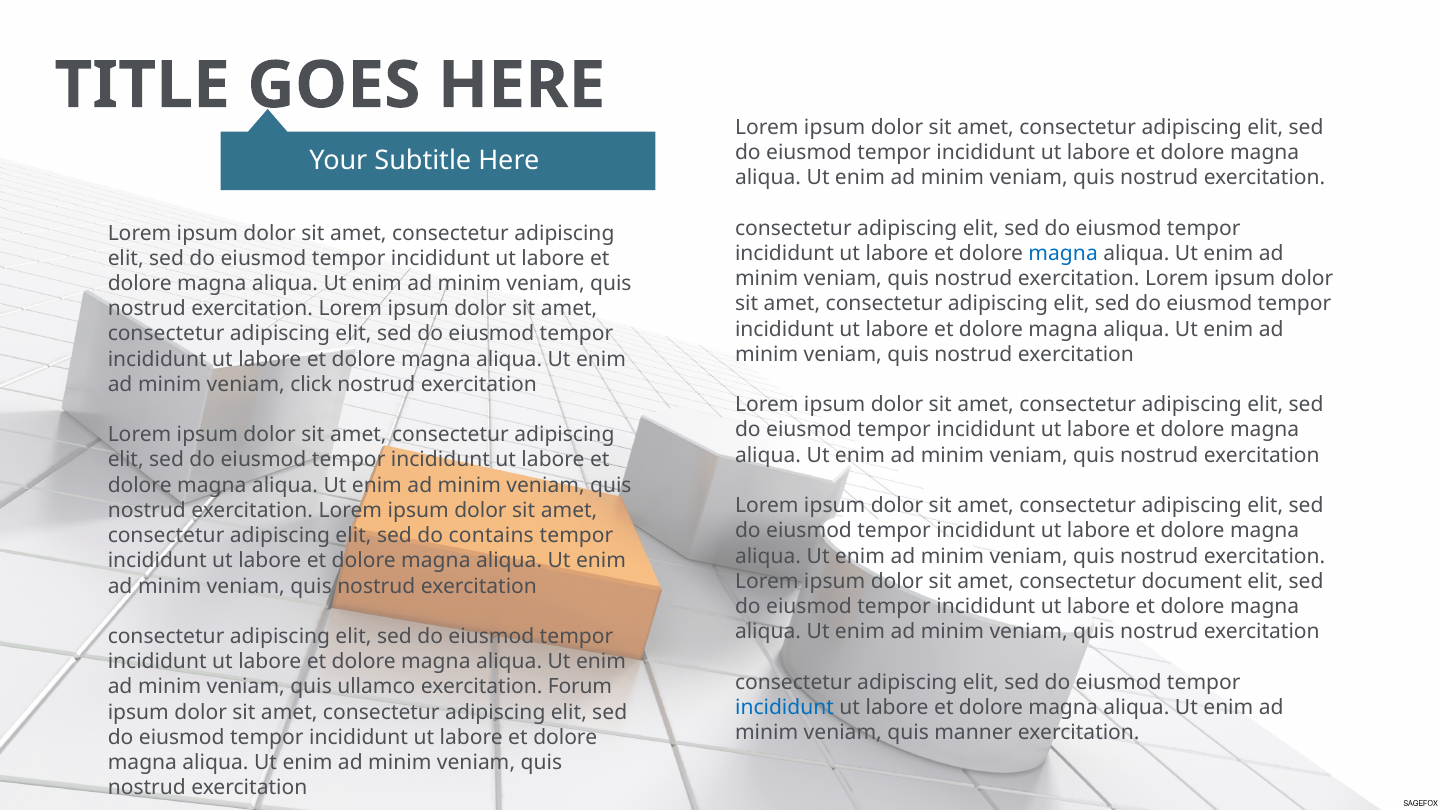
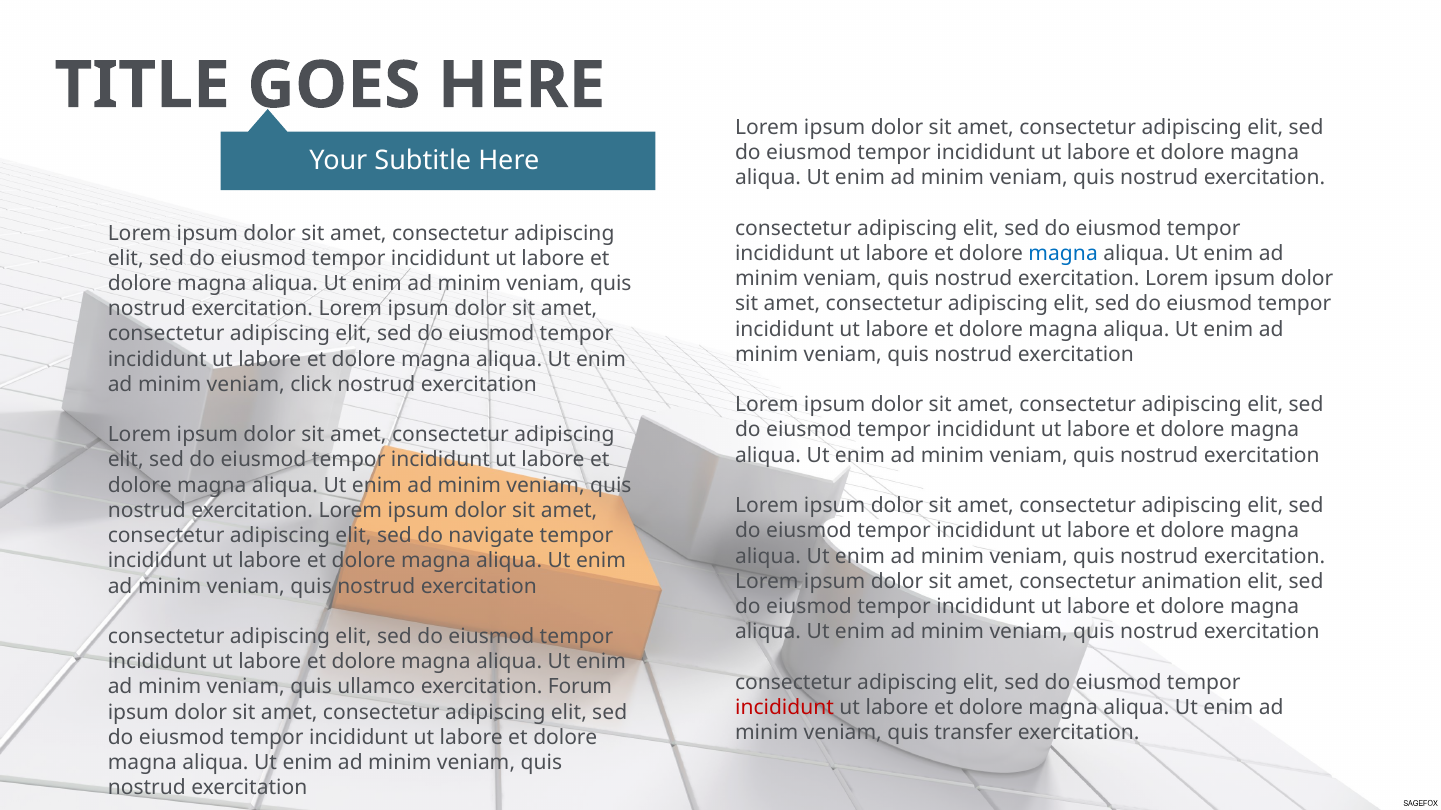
contains: contains -> navigate (491, 536)
document: document -> animation (1192, 582)
incididunt colour: blue -> red (785, 708)
manner: manner -> transfer (973, 733)
